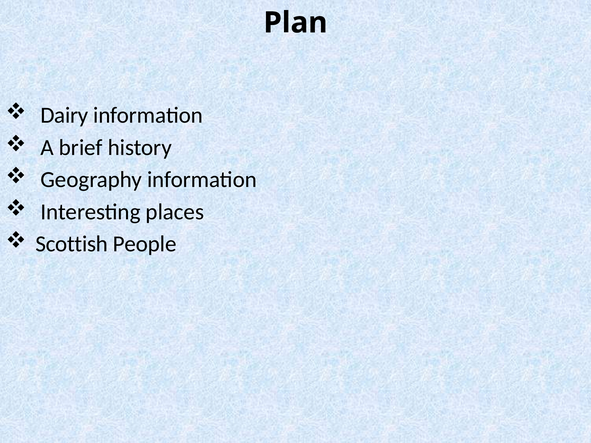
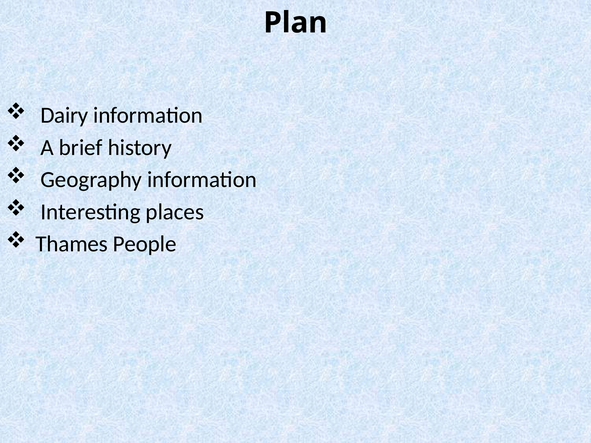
Scottish: Scottish -> Thames (72, 244)
